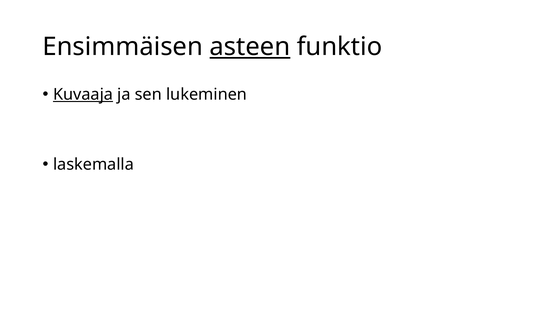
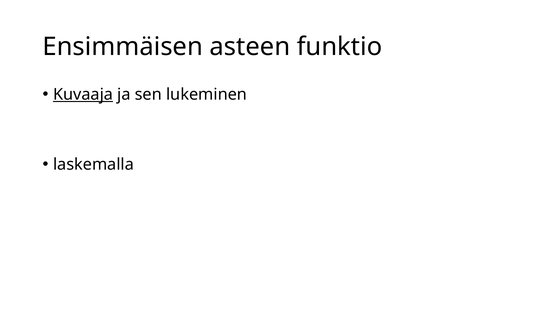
asteen underline: present -> none (250, 47)
